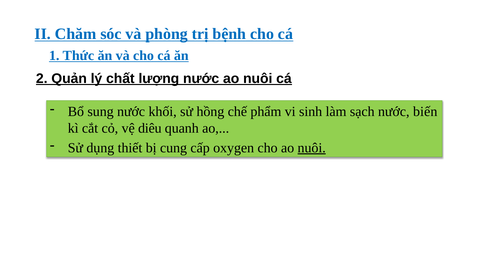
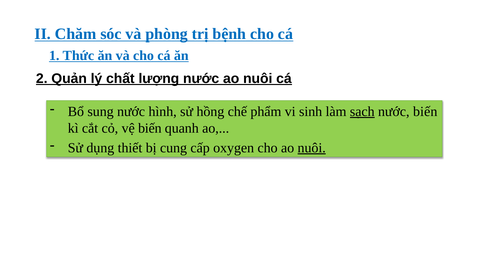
khối: khối -> hình (163, 112)
sạch underline: none -> present (362, 112)
vệ diêu: diêu -> biến (150, 128)
